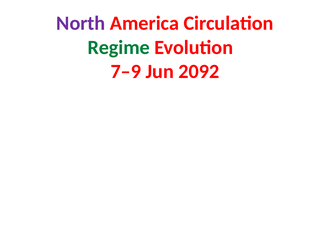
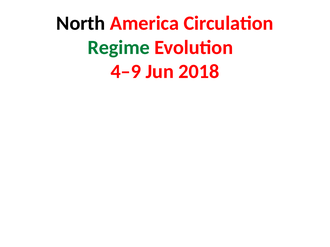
North colour: purple -> black (81, 23)
7–9: 7–9 -> 4–9 (126, 72)
2092: 2092 -> 2018 (199, 72)
